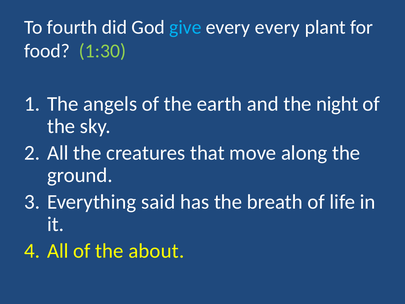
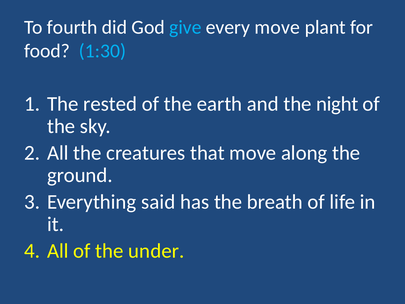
every every: every -> move (277, 27)
1:30 colour: light green -> light blue (103, 51)
angels: angels -> rested (110, 104)
about: about -> under (156, 251)
